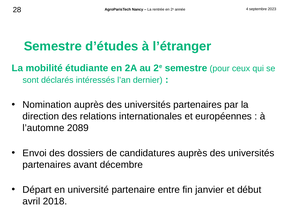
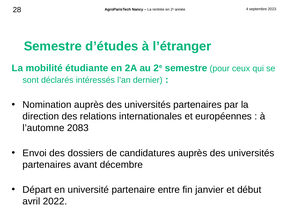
2089: 2089 -> 2083 (78, 128)
2018: 2018 -> 2022 (55, 202)
